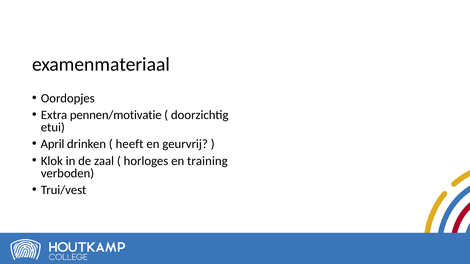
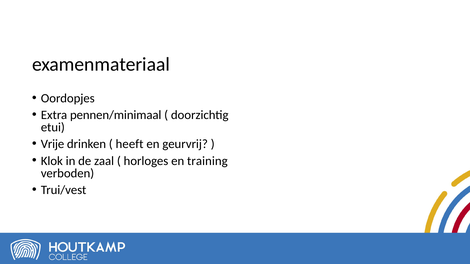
pennen/motivatie: pennen/motivatie -> pennen/minimaal (116, 115)
April: April -> Vrije (53, 144)
